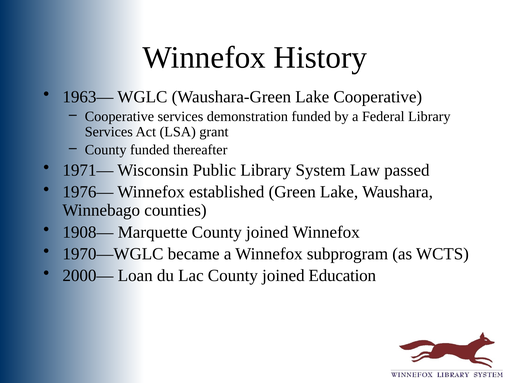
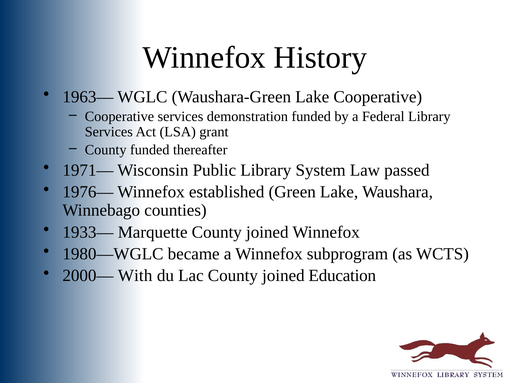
1908—: 1908— -> 1933— (88, 232)
1970—WGLC: 1970—WGLC -> 1980—WGLC (113, 254)
Loan: Loan -> With (135, 275)
